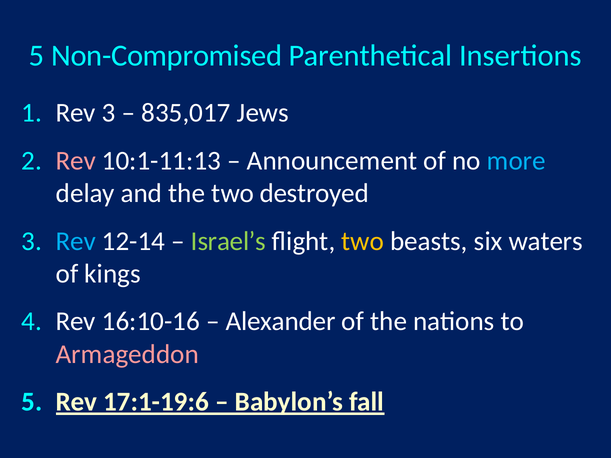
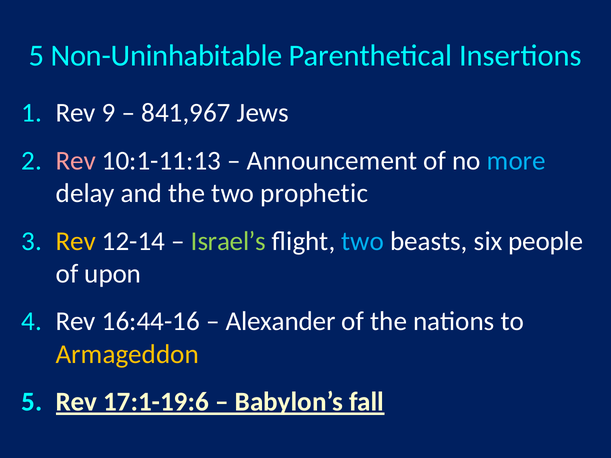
Non-Compromised: Non-Compromised -> Non-Uninhabitable (167, 56)
Rev 3: 3 -> 9 (109, 113)
835,017: 835,017 -> 841,967 (186, 113)
destroyed: destroyed -> prophetic (314, 193)
Rev colour: light blue -> yellow (76, 241)
two colour: yellow -> light blue (363, 241)
waters: waters -> people (546, 241)
kings: kings -> upon (113, 274)
16:10-16: 16:10-16 -> 16:44-16 (151, 322)
Armageddon colour: pink -> yellow (127, 354)
